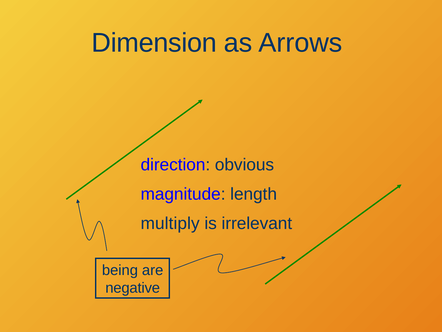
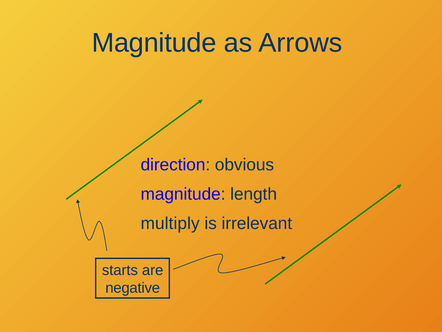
Dimension: Dimension -> Magnitude (154, 43)
being: being -> starts (120, 270)
